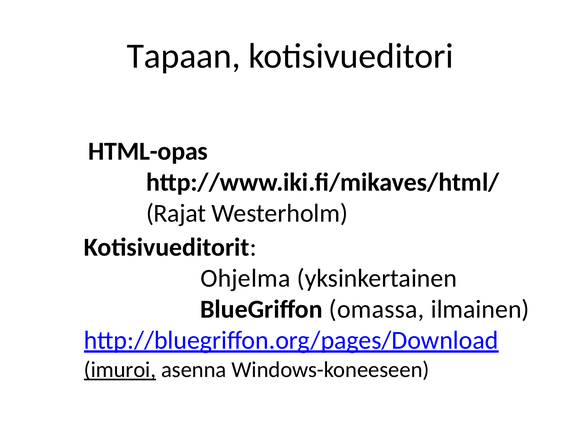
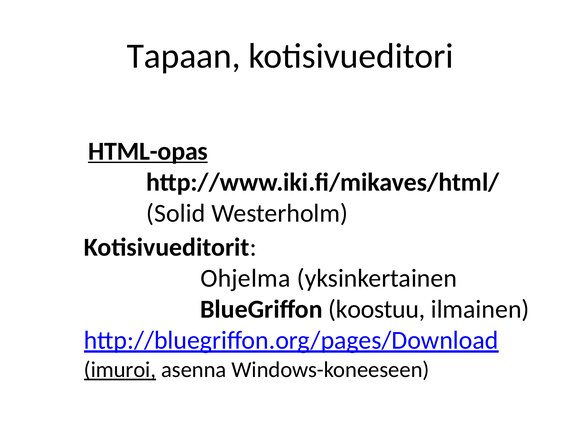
HTML-opas underline: none -> present (148, 151)
Rajat: Rajat -> Solid (176, 213)
omassa: omassa -> koostuu (377, 309)
